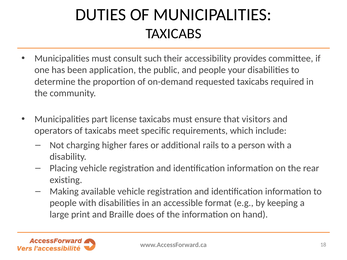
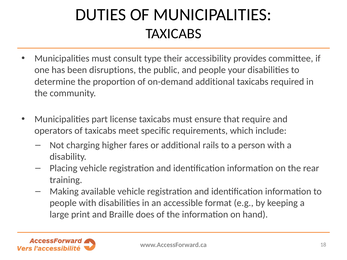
such: such -> type (153, 59)
application: application -> disruptions (113, 70)
on-demand requested: requested -> additional (215, 82)
visitors: visitors -> require (256, 119)
existing: existing -> training (66, 180)
